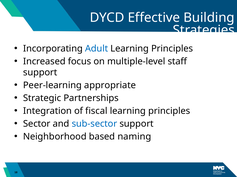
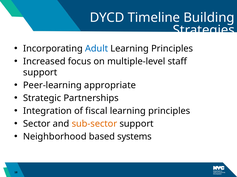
Effective: Effective -> Timeline (154, 18)
sub-sector colour: blue -> orange (94, 124)
naming: naming -> systems (134, 137)
